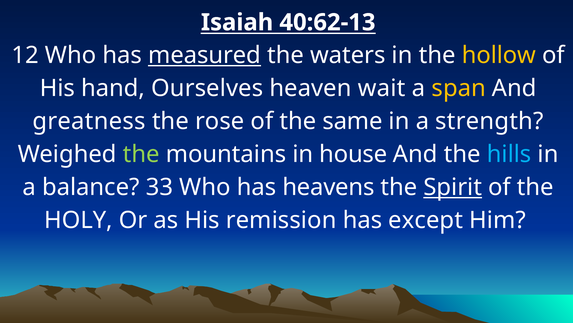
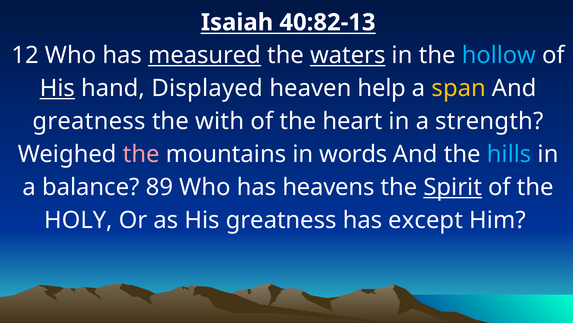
40:62-13: 40:62-13 -> 40:82-13 (327, 22)
waters underline: none -> present (348, 55)
hollow colour: yellow -> light blue (499, 55)
His underline: none -> present (57, 88)
Ourselves: Ourselves -> Displayed (207, 88)
wait: wait -> help (382, 88)
rose: rose -> with (220, 121)
same: same -> heart (352, 121)
the colour: light green -> pink (141, 154)
house: house -> words (353, 154)
33: 33 -> 89 (159, 187)
His remission: remission -> greatness (281, 220)
